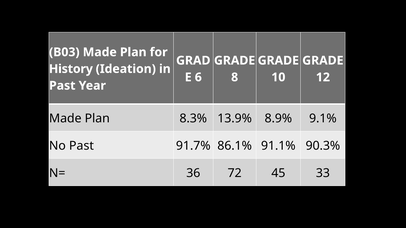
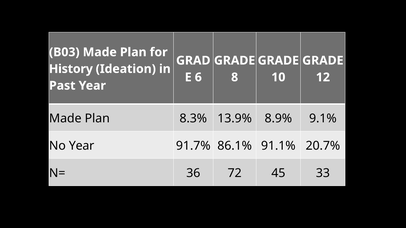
No Past: Past -> Year (82, 146)
90.3%: 90.3% -> 20.7% (323, 146)
